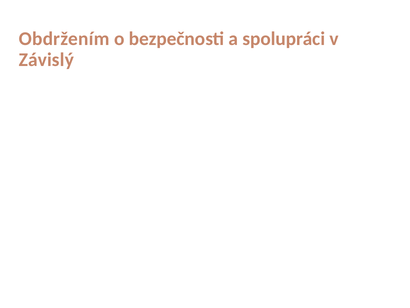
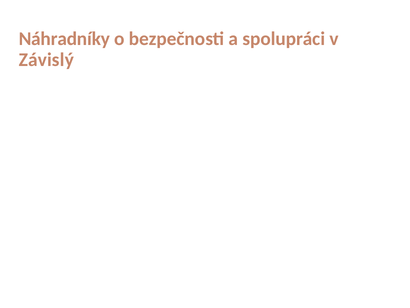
Obdržením: Obdržením -> Náhradníky (64, 39)
